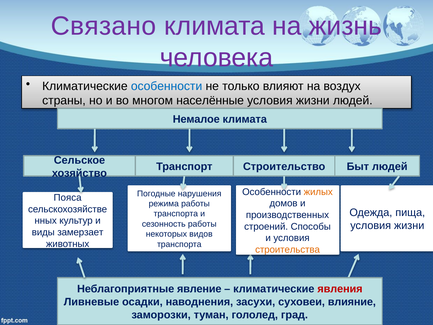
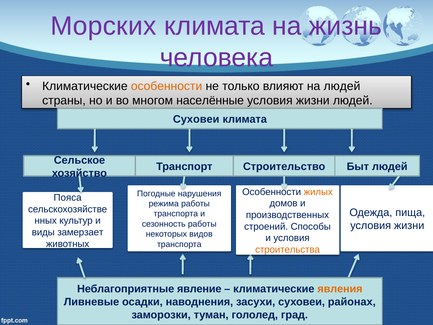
Связано: Связано -> Морских (103, 26)
особенности colour: blue -> orange (167, 86)
на воздух: воздух -> людей (342, 86)
Немалое: Немалое -> Суховеи (196, 119)
явления colour: red -> orange (340, 289)
влияние: влияние -> районах (352, 302)
